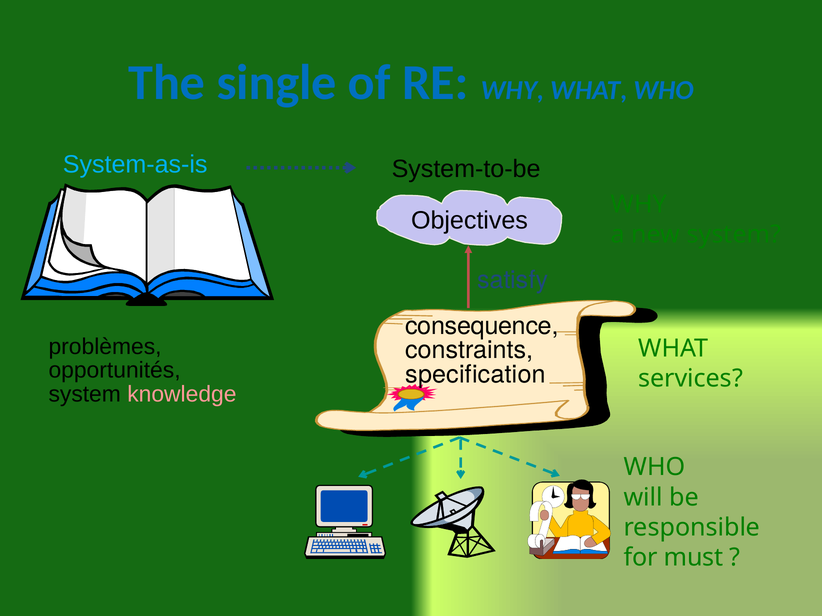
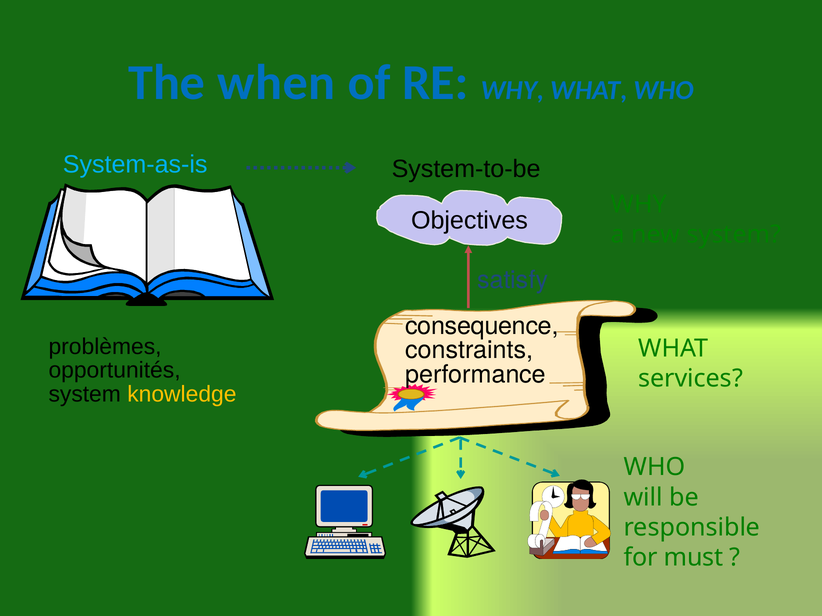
single: single -> when (276, 83)
specification: specification -> performance (476, 375)
knowledge colour: pink -> yellow (182, 394)
